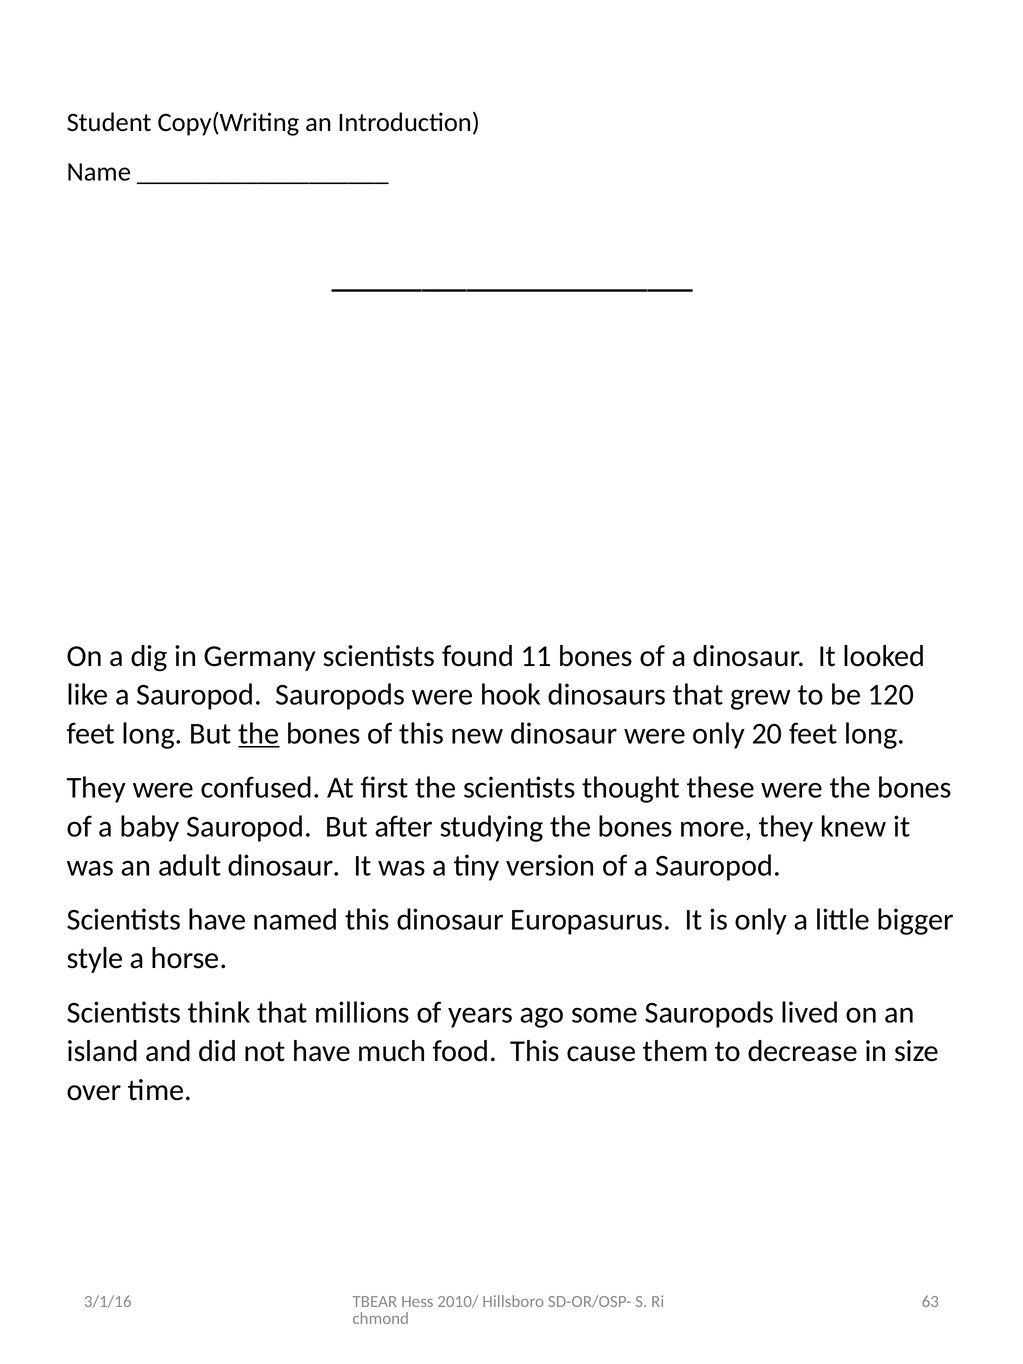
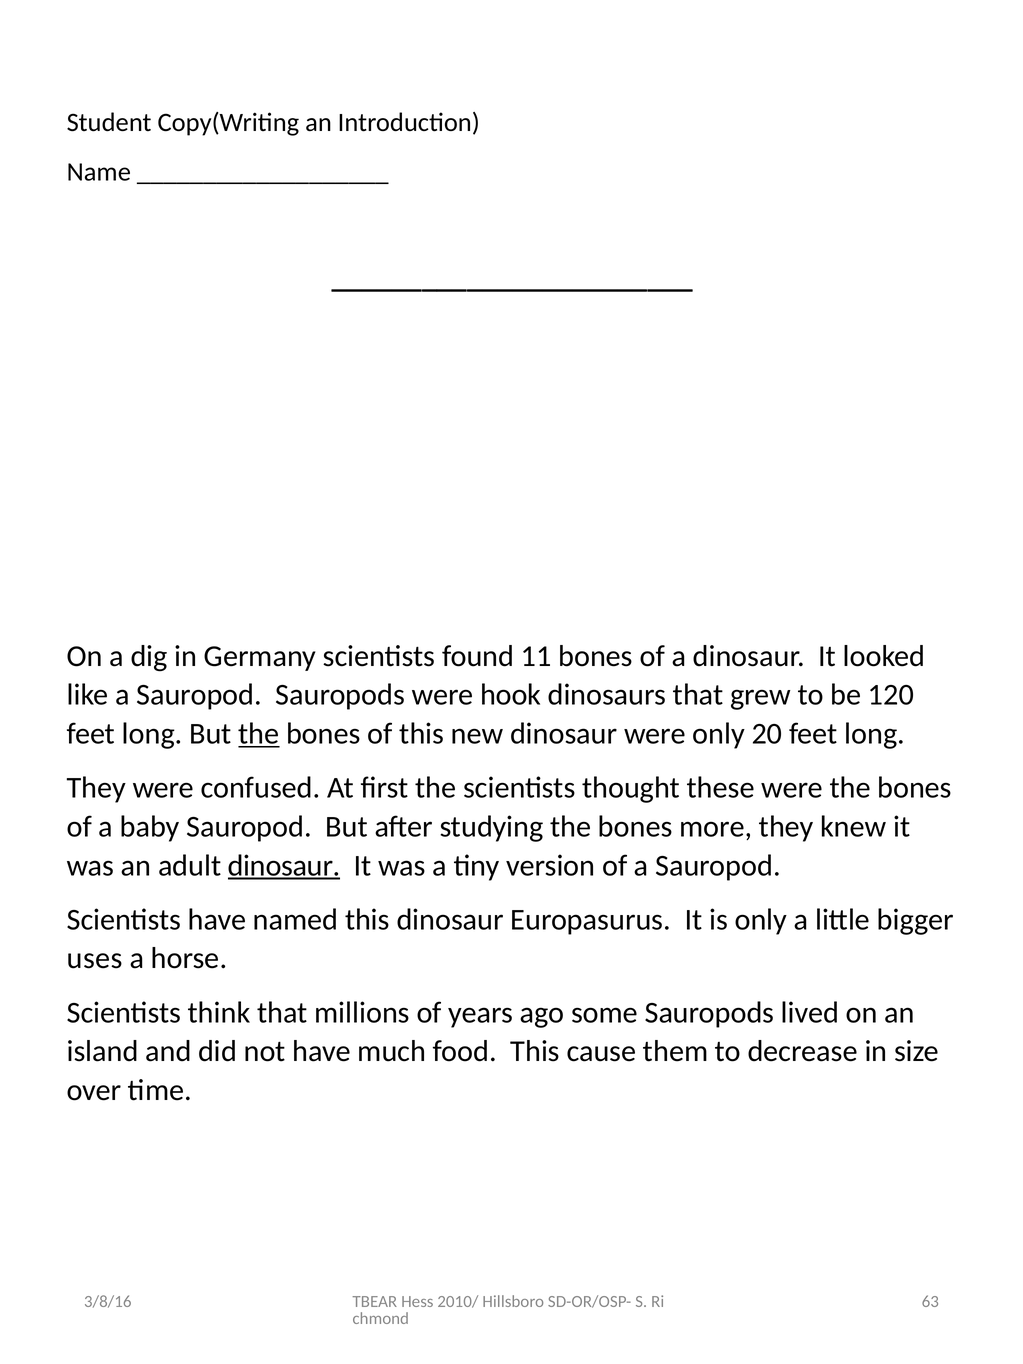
dinosaur underline: none -> present (284, 866)
style: style -> uses (95, 958)
3/1/16: 3/1/16 -> 3/8/16 (108, 1302)
